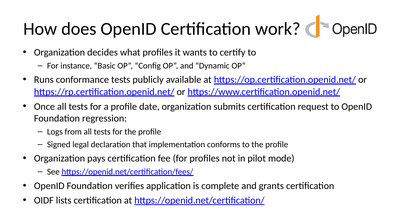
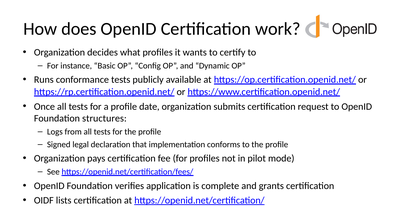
regression: regression -> structures (104, 119)
